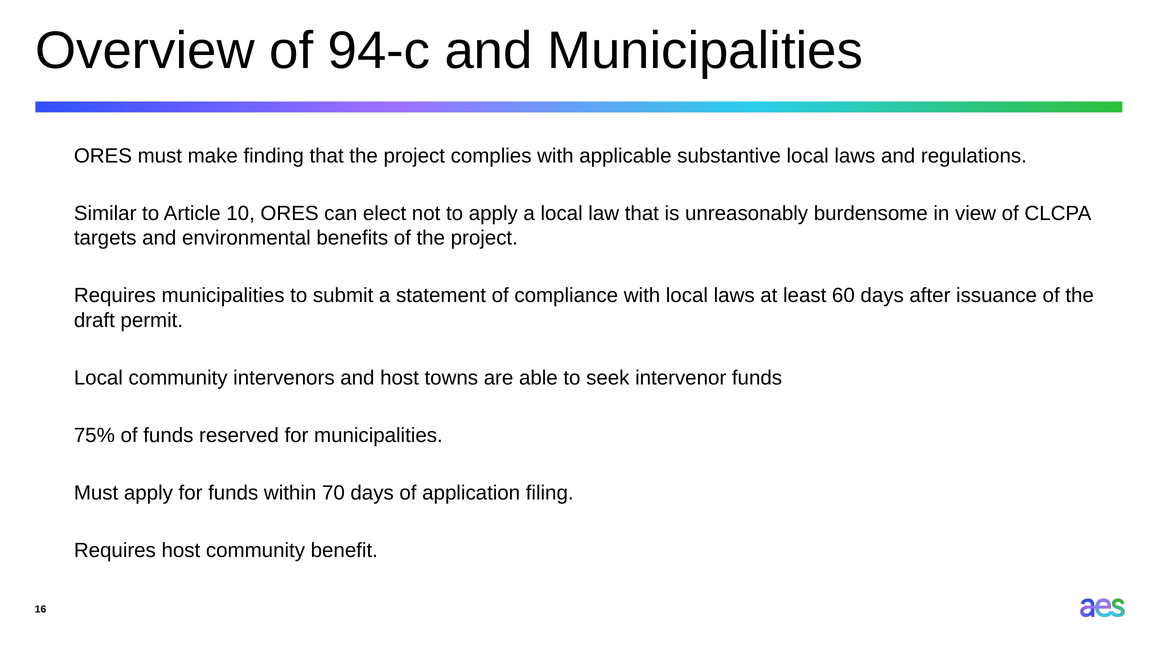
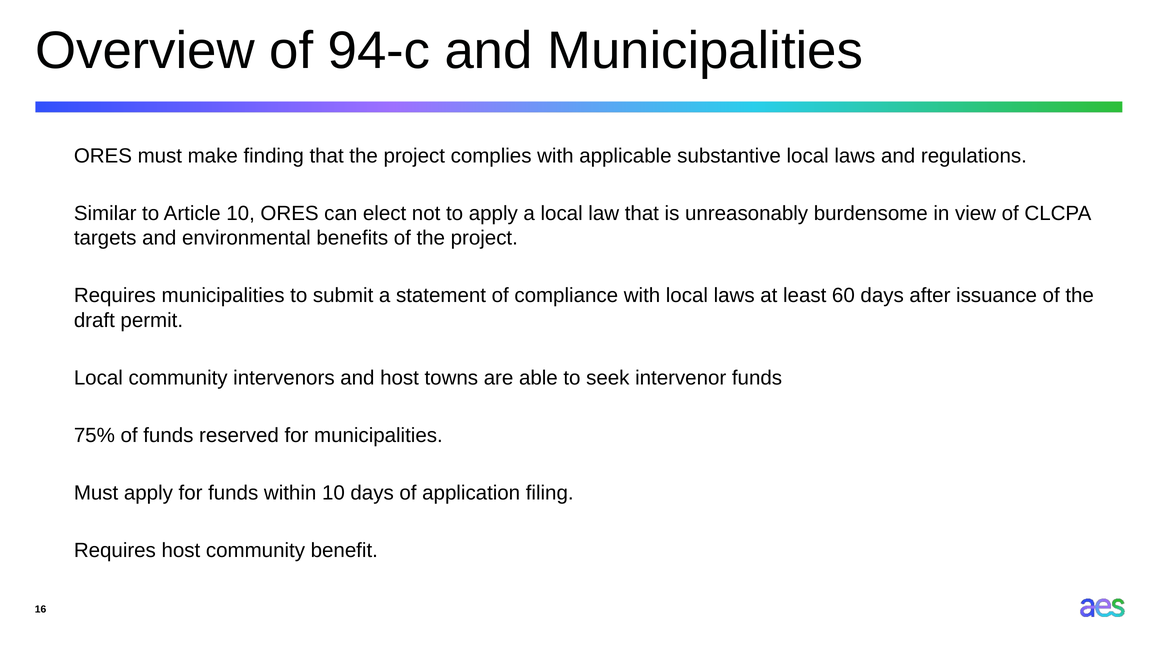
within 70: 70 -> 10 (333, 493)
